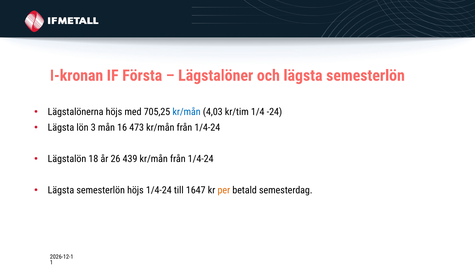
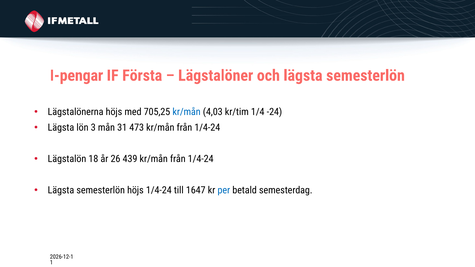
I-kronan: I-kronan -> I-pengar (77, 76)
16: 16 -> 31 (122, 128)
per colour: orange -> blue (224, 190)
